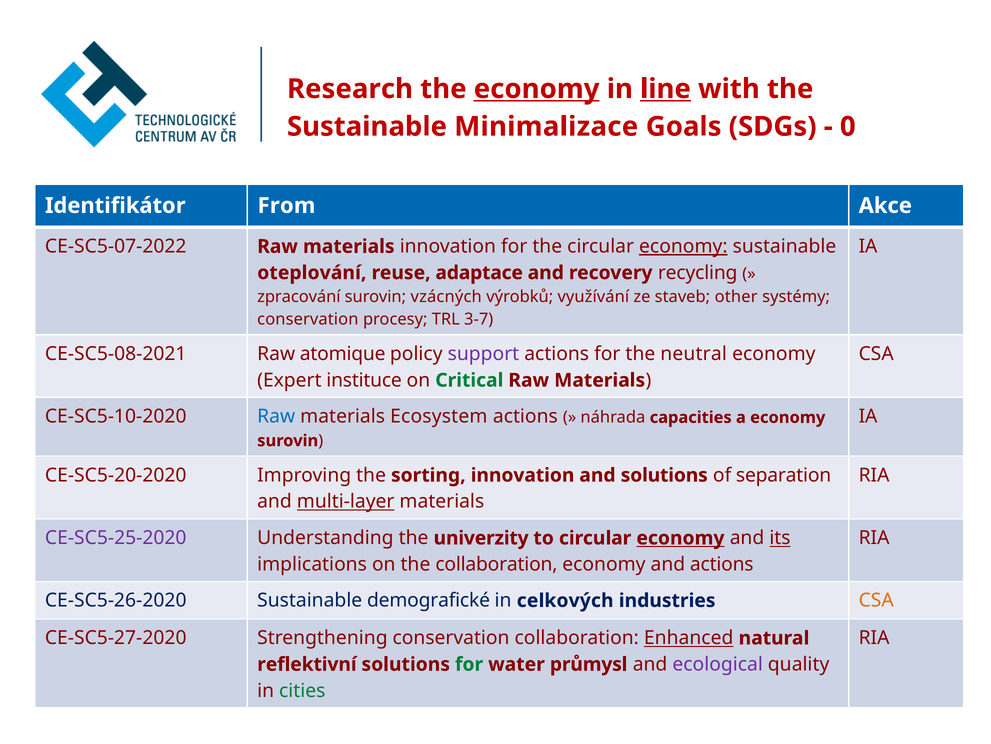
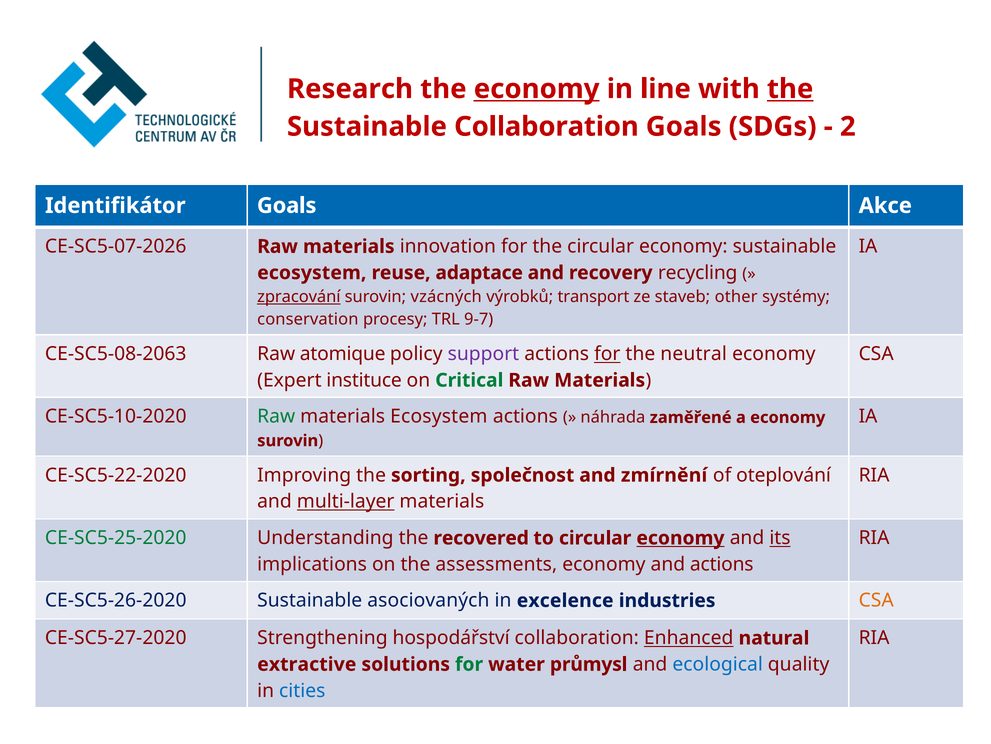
line underline: present -> none (665, 89)
the underline: none -> present (790, 89)
Sustainable Minimalizace: Minimalizace -> Collaboration (546, 126)
0: 0 -> 2 (848, 126)
Identifikátor From: From -> Goals (287, 205)
CE-SC5-07-2022: CE-SC5-07-2022 -> CE-SC5-07-2026 (116, 246)
economy underline: present -> none (683, 246)
oteplování: oteplování -> ecosystem (312, 273)
zpracování underline: none -> present (299, 297)
využívání: využívání -> transport (593, 297)
3-7: 3-7 -> 9-7 (479, 319)
CE-SC5-08-2021: CE-SC5-08-2021 -> CE-SC5-08-2063 (116, 354)
for underline: none -> present (607, 354)
Raw colour: blue -> green (276, 416)
capacities: capacities -> zaměřené (691, 417)
CE-SC5-20-2020: CE-SC5-20-2020 -> CE-SC5-22-2020 (116, 475)
sorting innovation: innovation -> společnost (523, 475)
and solutions: solutions -> zmírnění (664, 475)
separation: separation -> oteplování (784, 475)
CE-SC5-25-2020 colour: purple -> green (116, 538)
univerzity: univerzity -> recovered (481, 538)
the collaboration: collaboration -> assessments (496, 564)
demografické: demografické -> asociovaných (428, 600)
celkových: celkových -> excelence (565, 600)
Strengthening conservation: conservation -> hospodářství (451, 637)
reflektivní: reflektivní -> extractive (307, 664)
ecological colour: purple -> blue (718, 664)
cities colour: green -> blue (302, 690)
